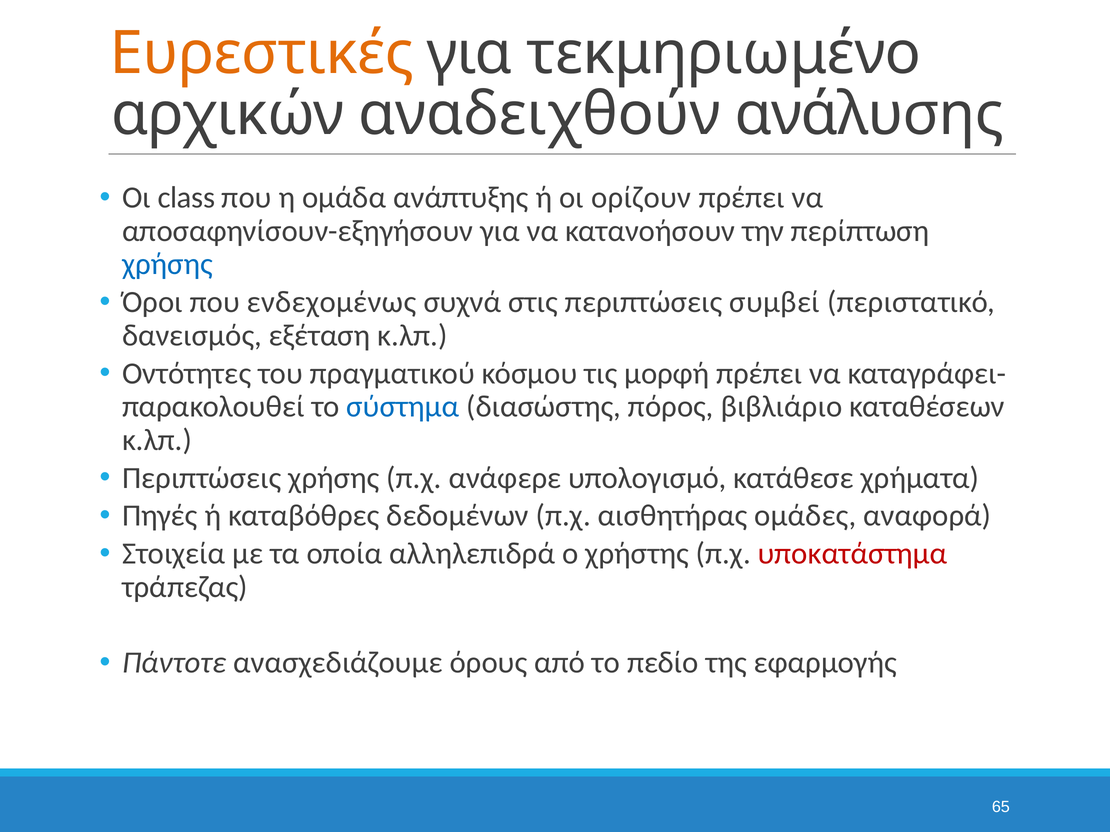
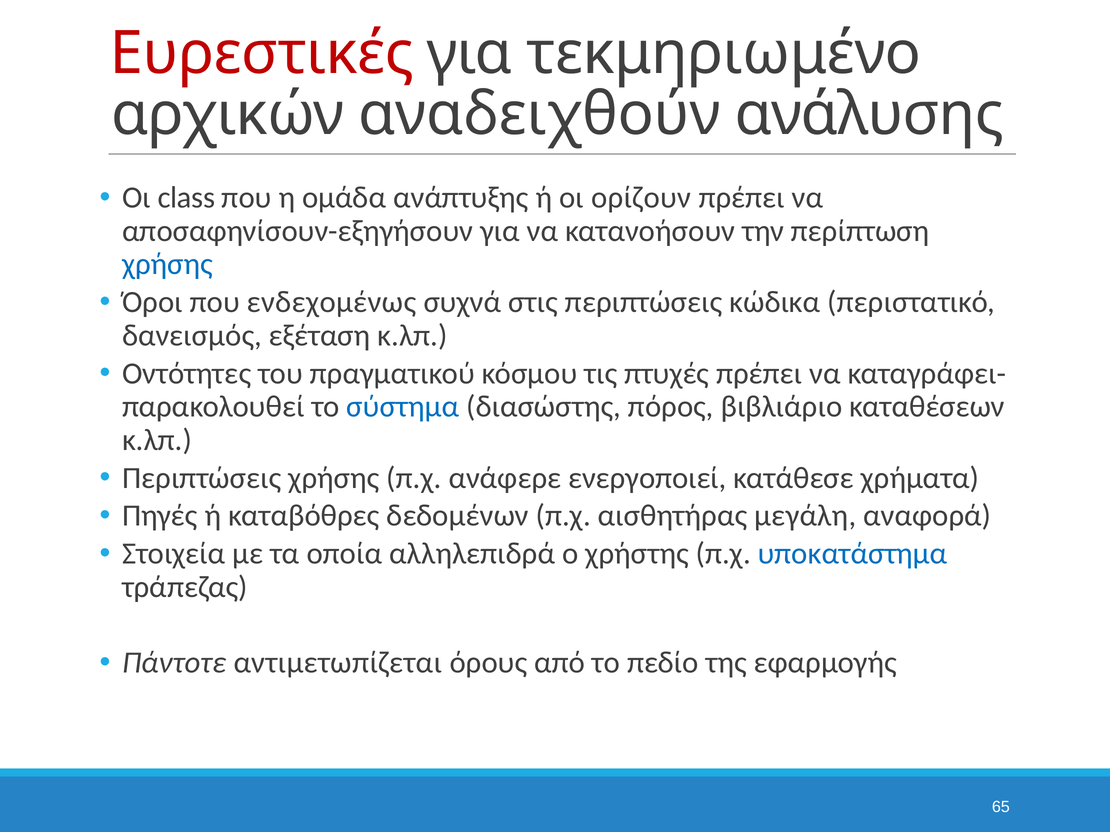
Ευρεστικές colour: orange -> red (262, 53)
συμβεί: συμβεί -> κώδικα (775, 302)
μορφή: μορφή -> πτυχές (667, 374)
υπολογισμό: υπολογισμό -> ενεργοποιεί (647, 478)
ομάδες: ομάδες -> μεγάλη (805, 516)
υποκατάστημα colour: red -> blue (853, 554)
ανασχεδιάζουμε: ανασχεδιάζουμε -> αντιμετωπίζεται (338, 663)
